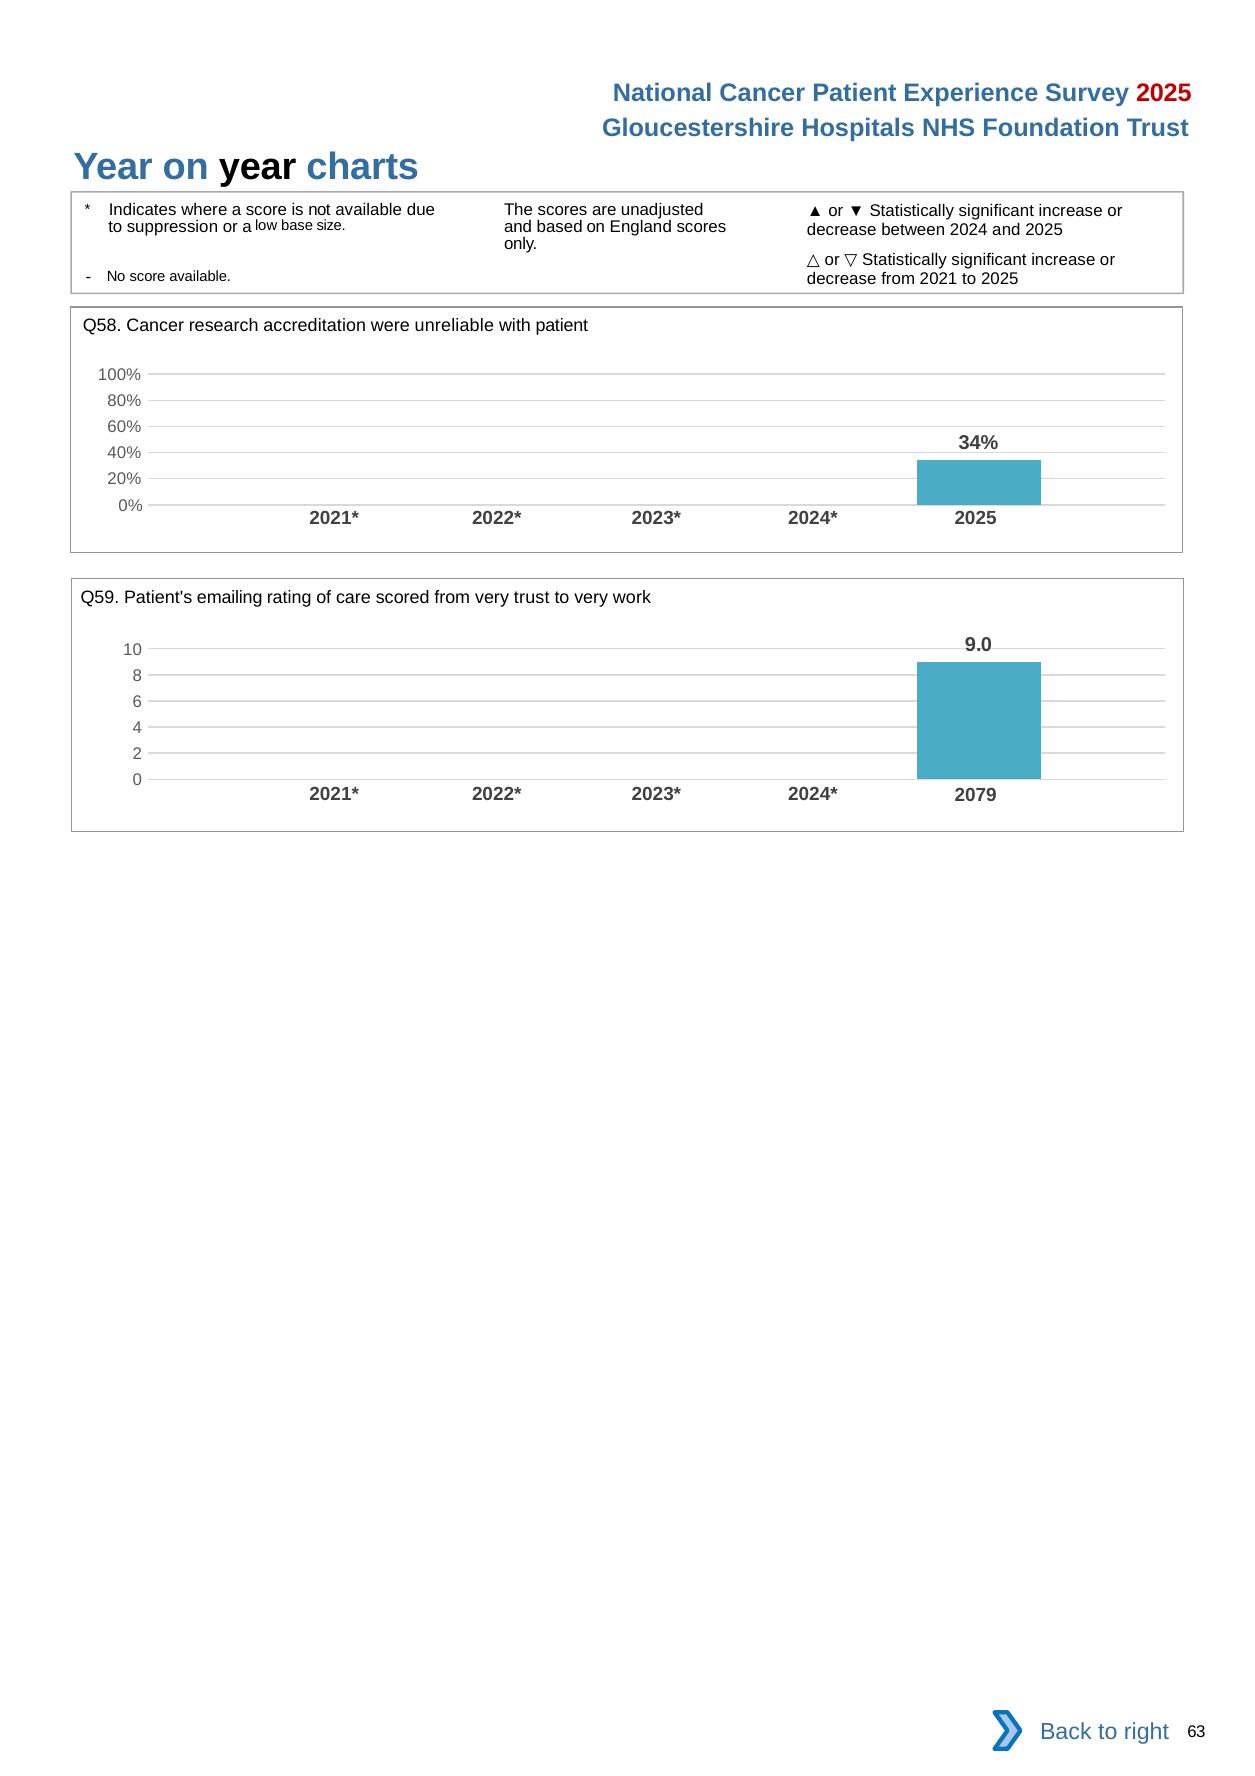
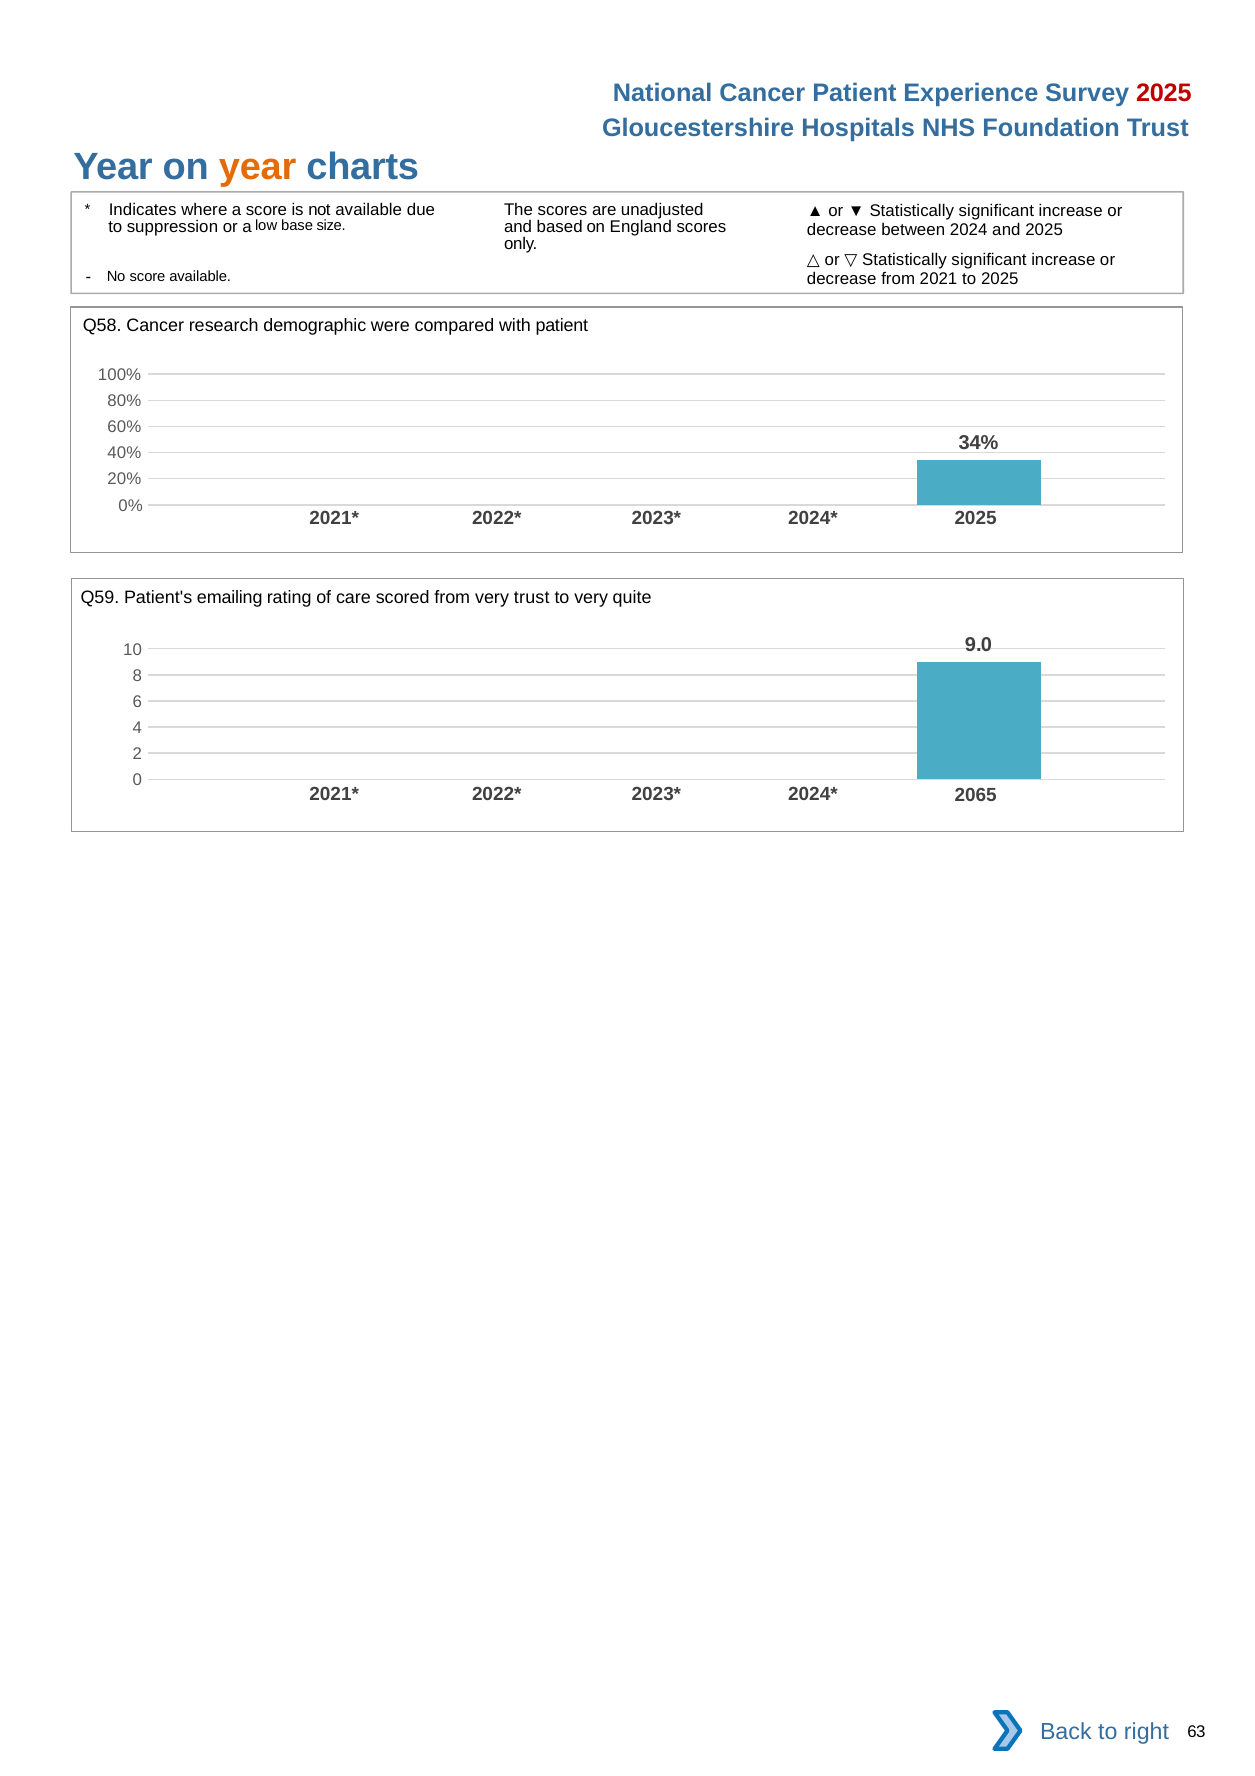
year colour: black -> orange (258, 167)
accreditation: accreditation -> demographic (315, 325)
unreliable: unreliable -> compared (454, 325)
work: work -> quite (632, 598)
2079: 2079 -> 2065 (976, 795)
